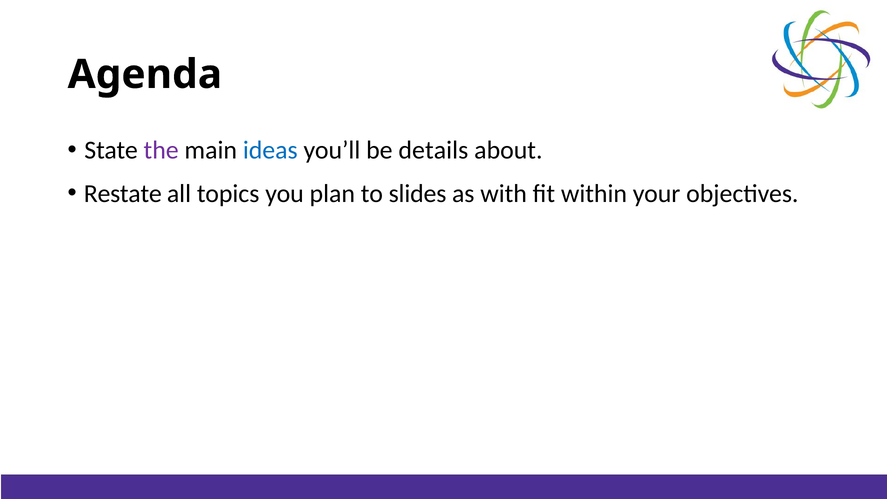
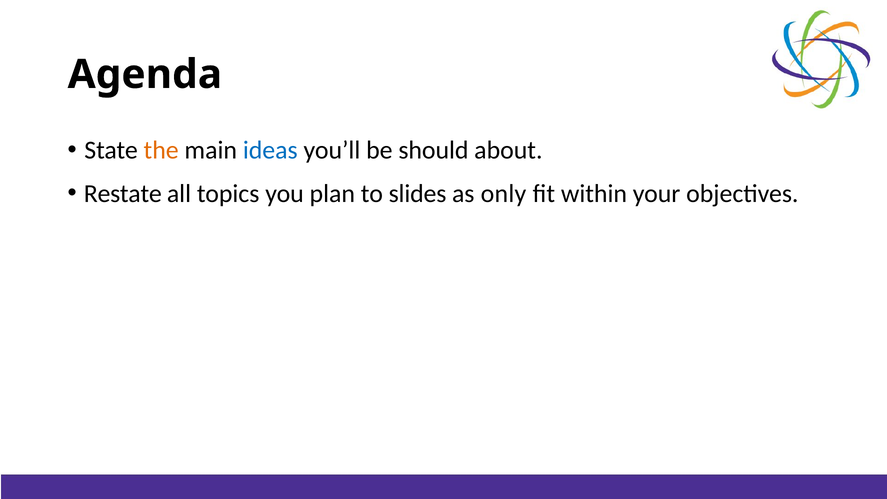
the colour: purple -> orange (161, 150)
details: details -> should (433, 150)
with: with -> only (503, 193)
